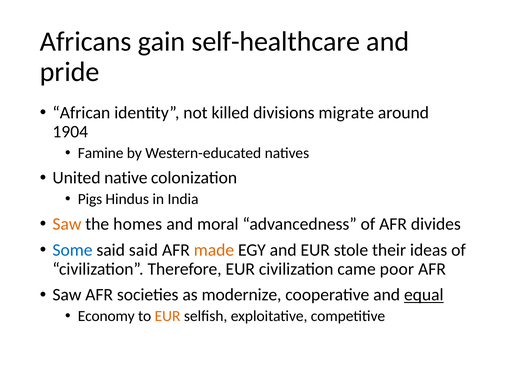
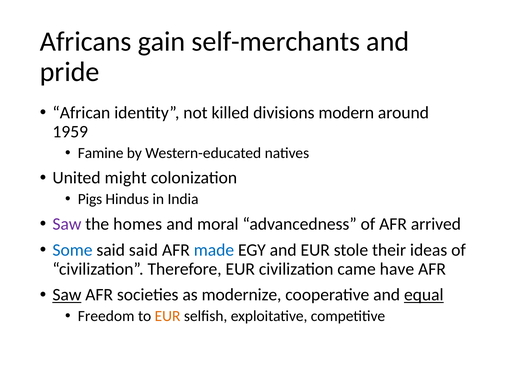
self-healthcare: self-healthcare -> self-merchants (276, 42)
migrate: migrate -> modern (346, 113)
1904: 1904 -> 1959 (70, 132)
native: native -> might (126, 178)
Saw colour: orange -> purple (67, 224)
divides: divides -> arrived (436, 224)
made colour: orange -> blue (214, 250)
poor: poor -> have (397, 269)
Saw underline: none -> present (67, 295)
Economy: Economy -> Freedom (106, 317)
